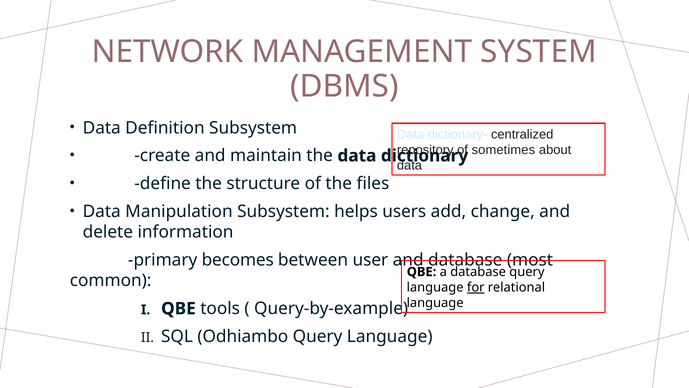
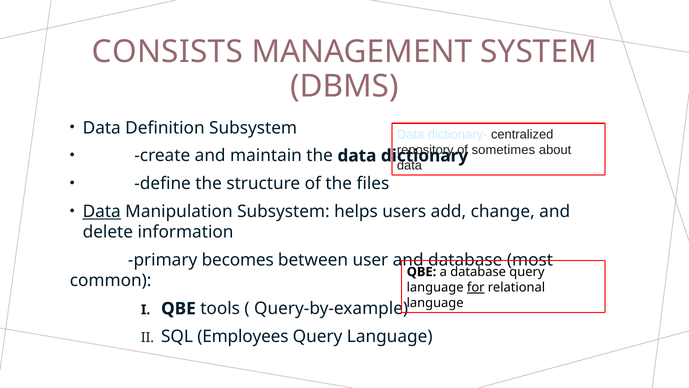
NETWORK: NETWORK -> CONSISTS (167, 52)
Data underline: none -> present (102, 211)
Odhiambo: Odhiambo -> Employees (243, 336)
